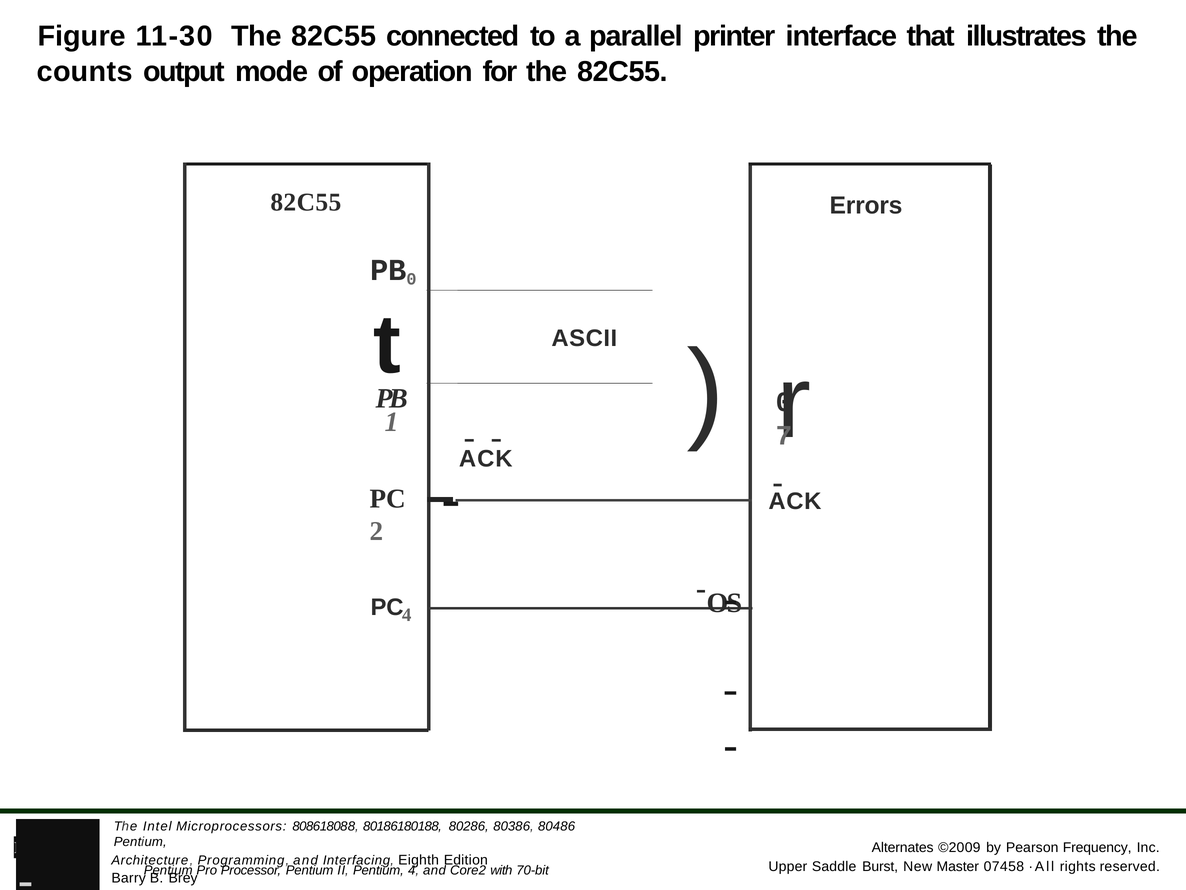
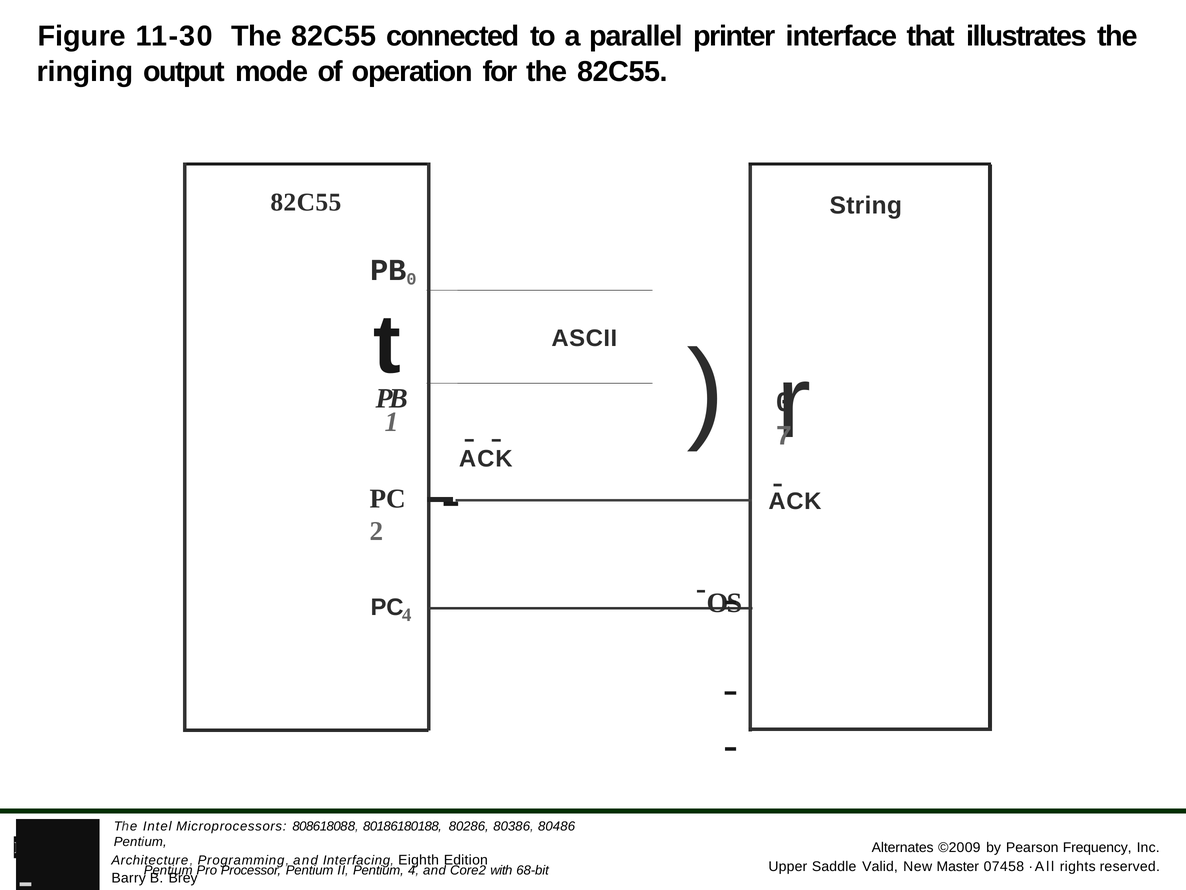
counts: counts -> ringing (85, 72)
Errors: Errors -> String (866, 205)
70-bit: 70-bit -> 68-bit (533, 870)
Burst: Burst -> Valid (880, 866)
